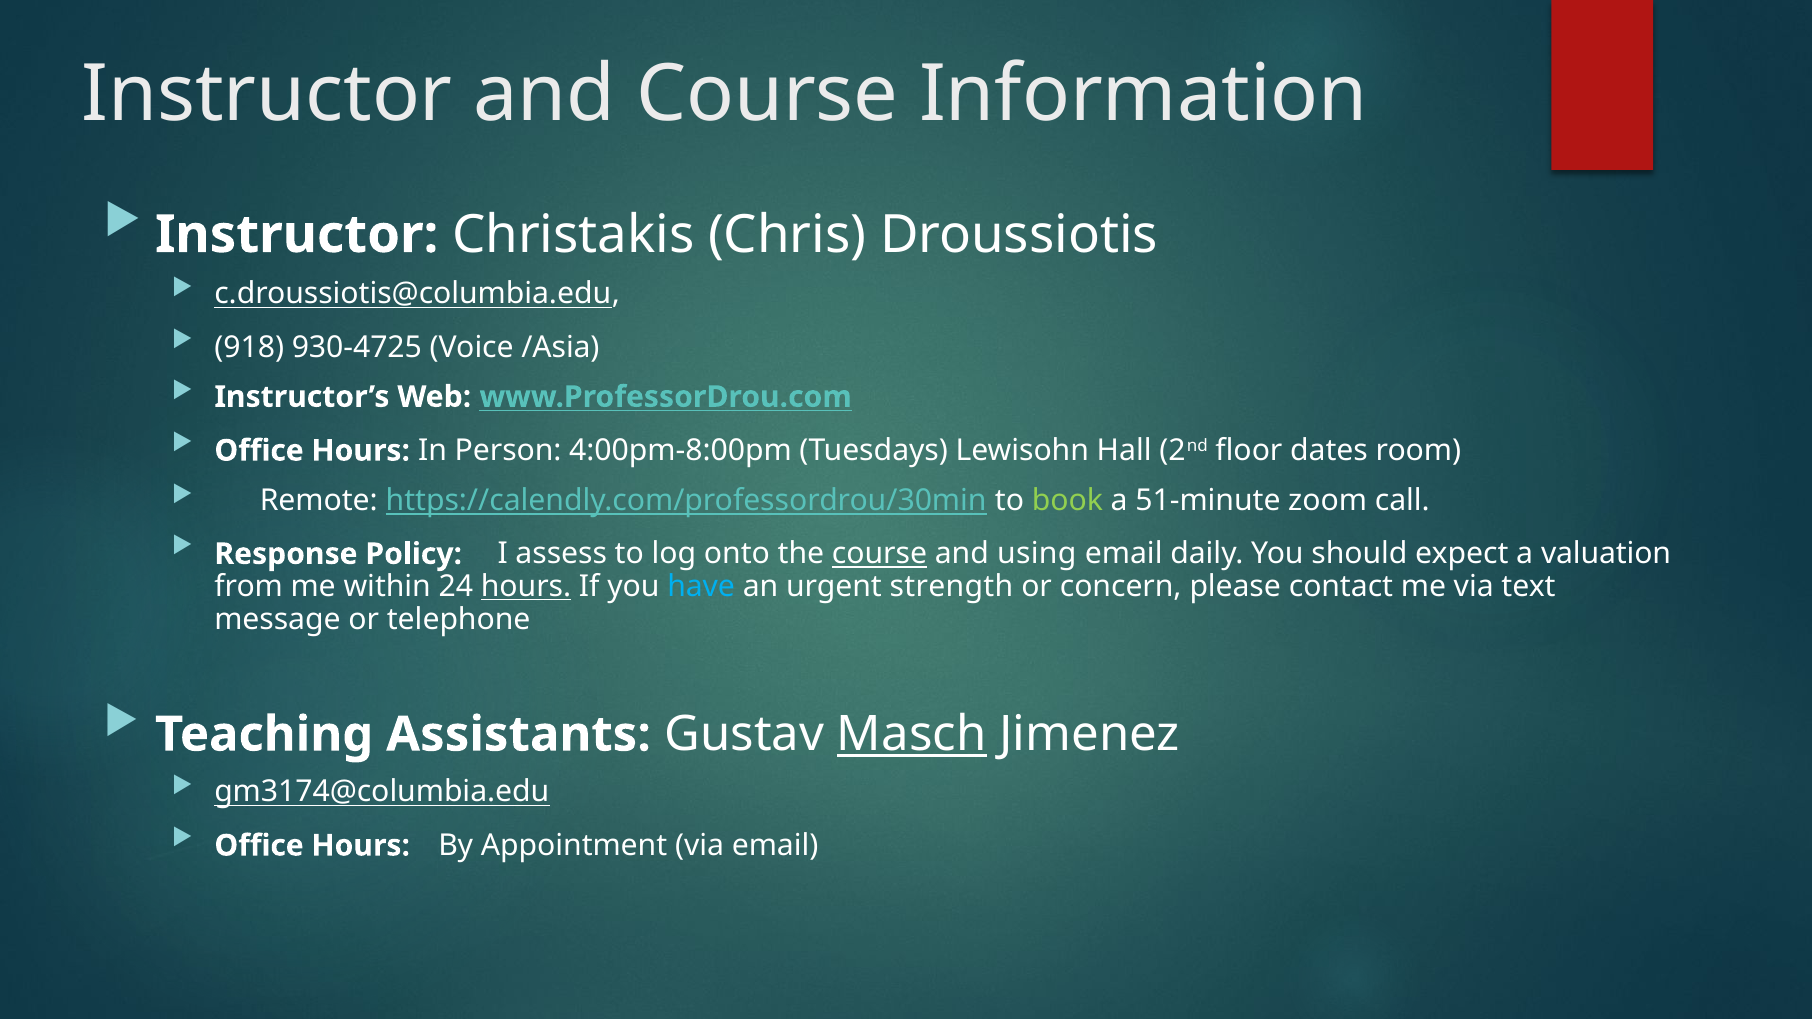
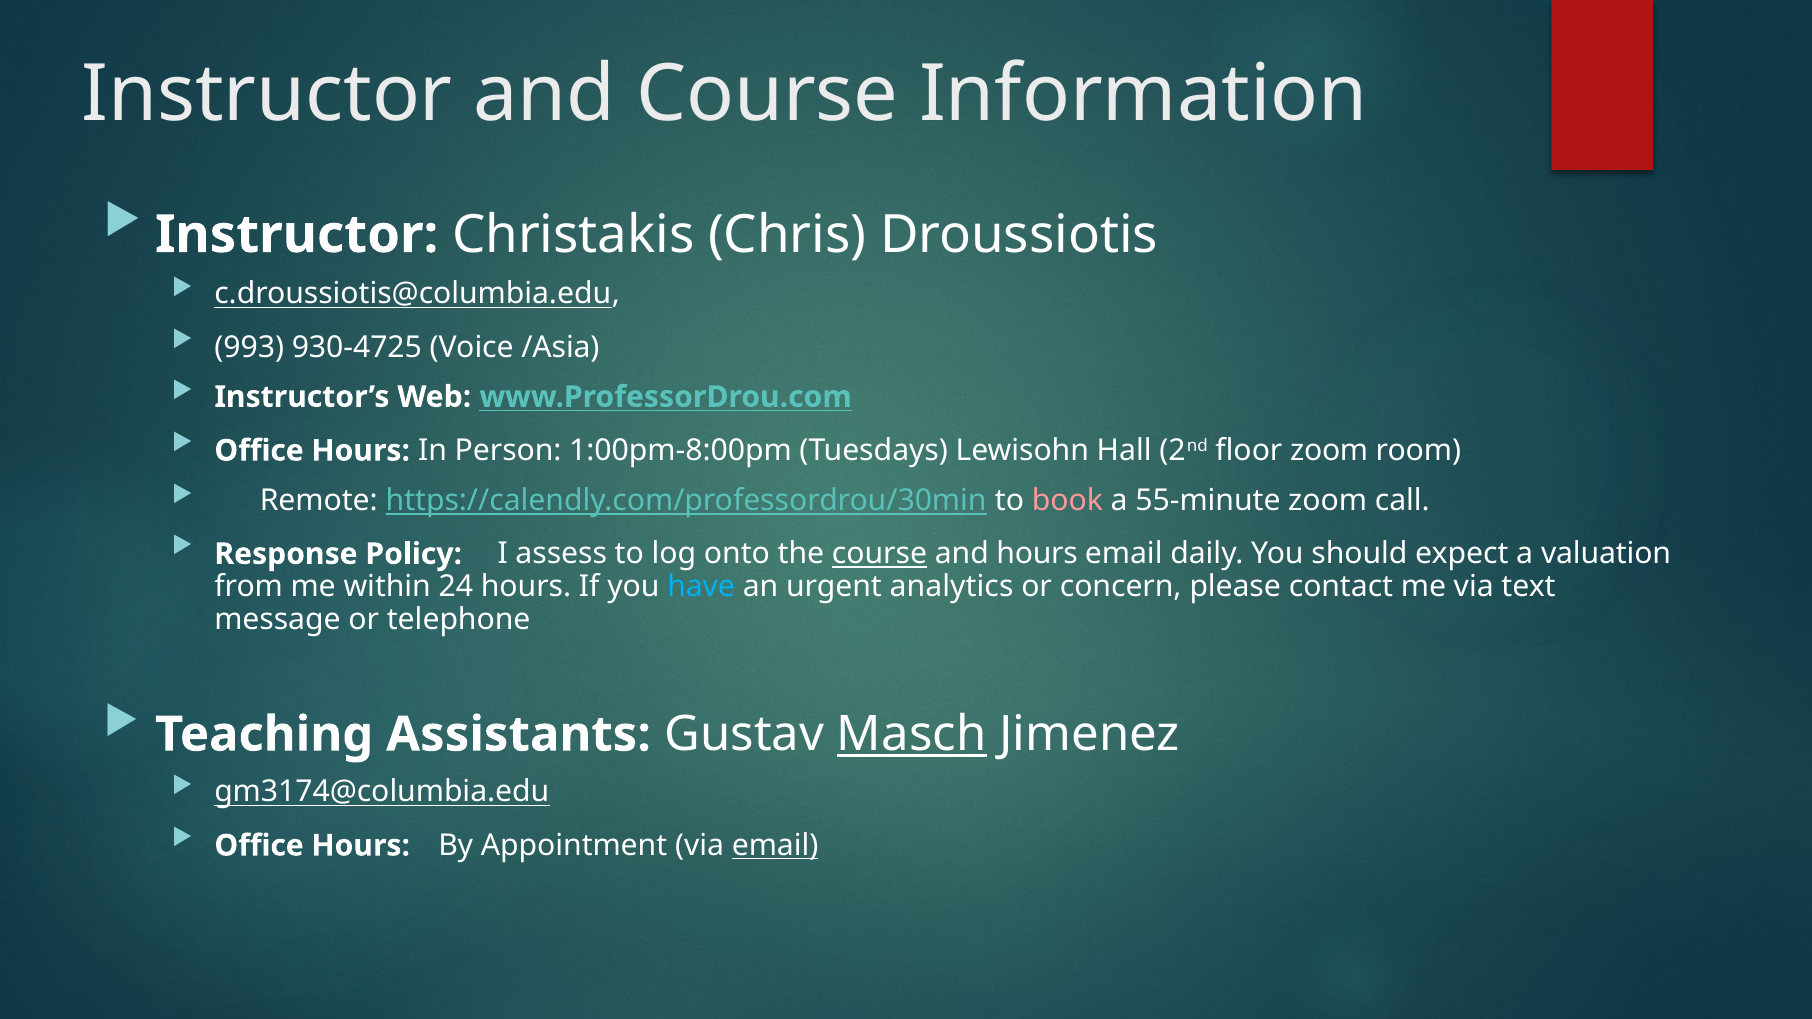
918: 918 -> 993 (249, 347)
4:00pm-8:00pm: 4:00pm-8:00pm -> 1:00pm-8:00pm (680, 451)
floor dates: dates -> zoom (1329, 451)
book colour: light green -> pink (1067, 500)
51-minute: 51-minute -> 55-minute (1208, 500)
and using: using -> hours (1037, 554)
hours underline: present -> none (526, 587)
strength: strength -> analytics (952, 587)
email underline: none -> present (775, 846)
